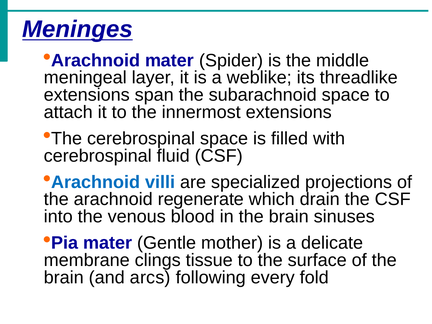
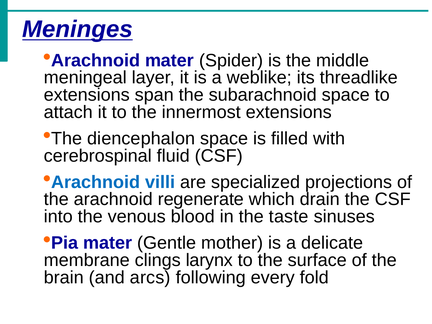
The cerebrospinal: cerebrospinal -> diencephalon (141, 139)
in the brain: brain -> taste (289, 217)
tissue: tissue -> larynx (209, 260)
